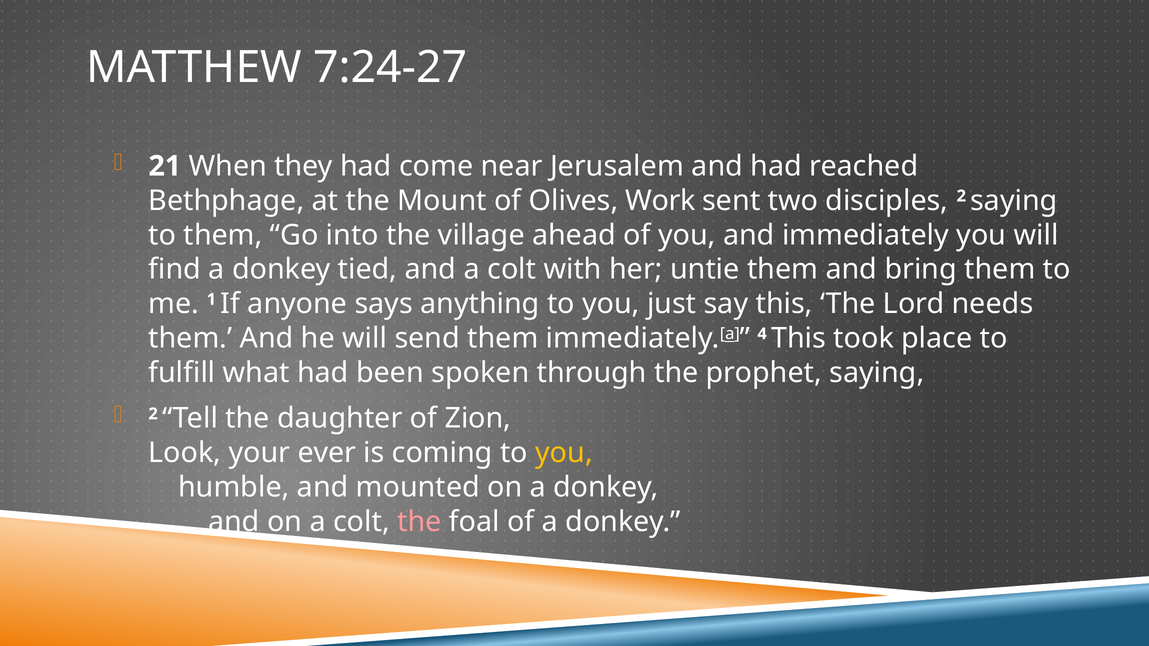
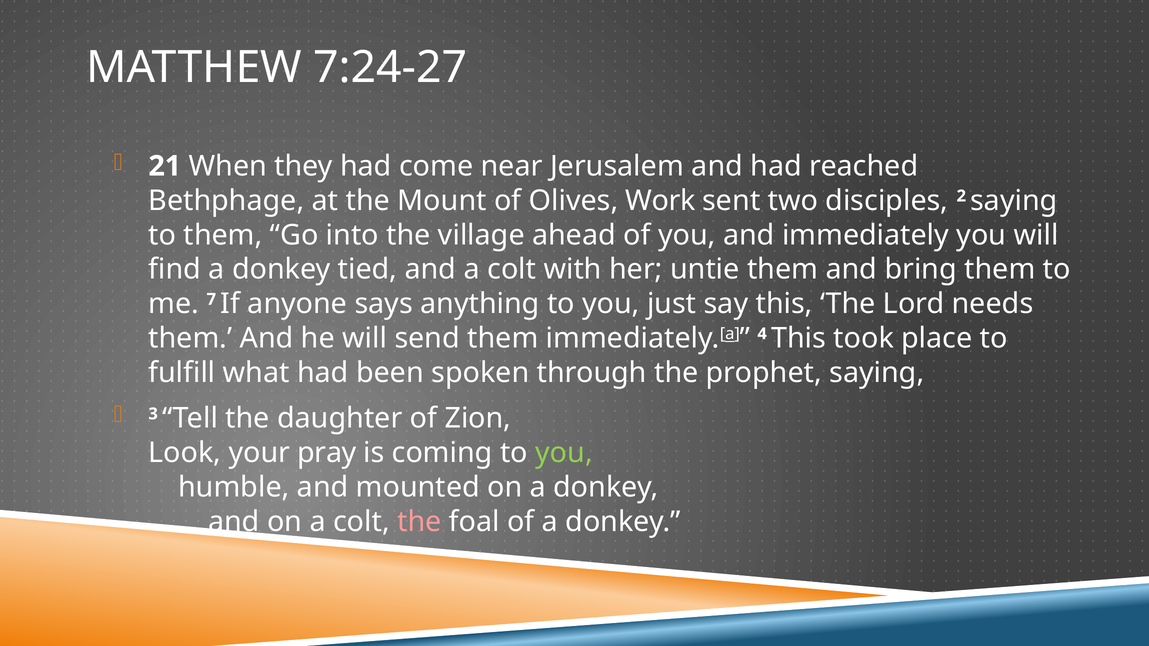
1: 1 -> 7 (211, 299)
2: 2 -> 3 (153, 414)
ever: ever -> pray (327, 453)
you colour: yellow -> light green (564, 453)
